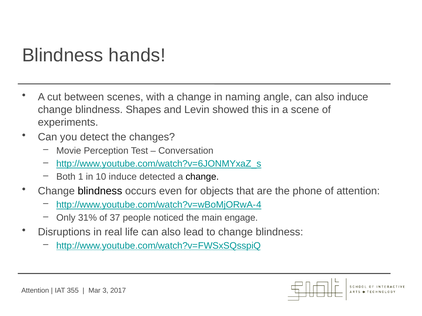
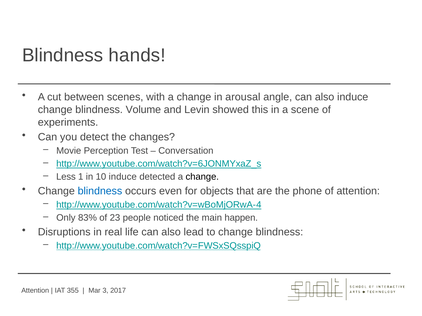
naming: naming -> arousal (243, 97)
Shapes: Shapes -> Volume (143, 110)
Both: Both -> Less (66, 177)
blindness colour: black -> blue (100, 191)
31%: 31% -> 83% (87, 218)
37: 37 -> 23 (115, 218)
engage: engage -> happen (241, 218)
